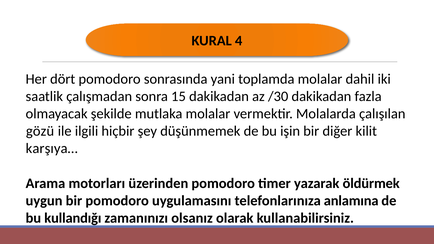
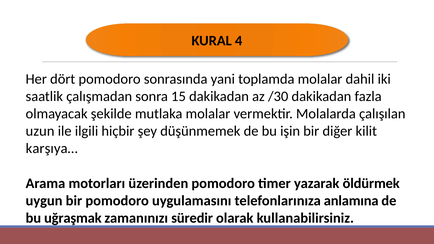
gözü: gözü -> uzun (40, 131)
kullandığı: kullandığı -> uğraşmak (73, 218)
olsanız: olsanız -> süredir (192, 218)
